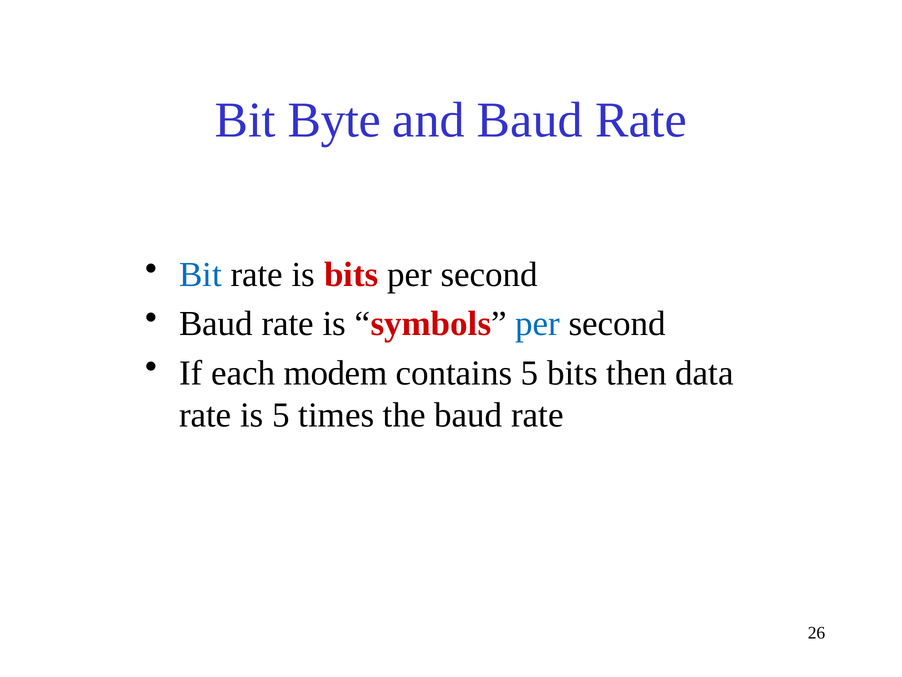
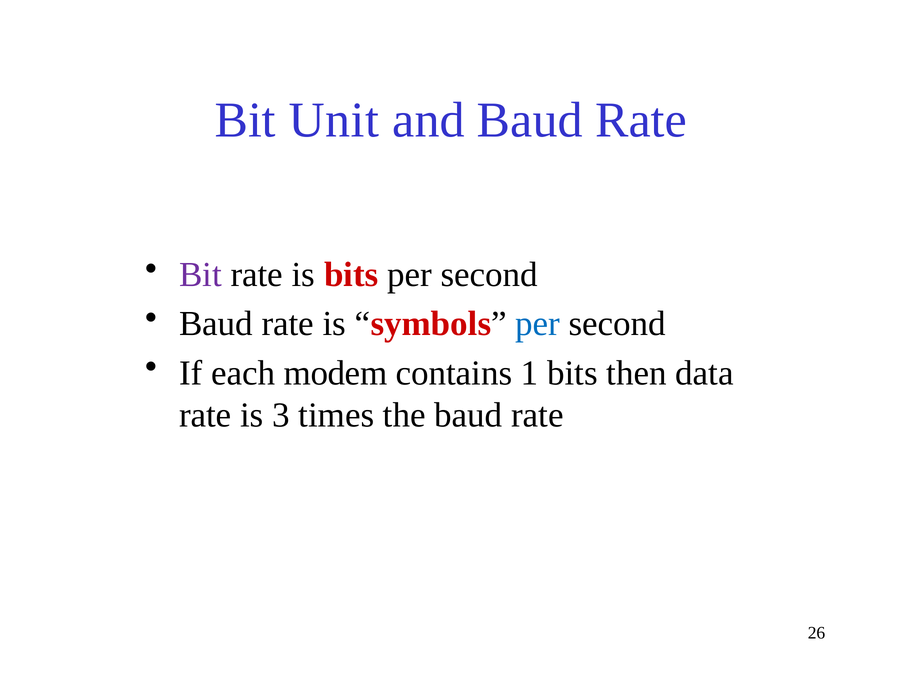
Byte: Byte -> Unit (334, 120)
Bit colour: blue -> purple (200, 275)
contains 5: 5 -> 1 (530, 373)
is 5: 5 -> 3 (281, 415)
